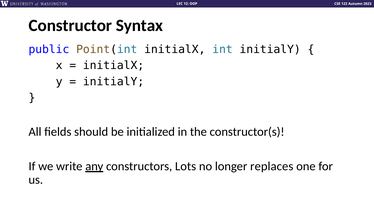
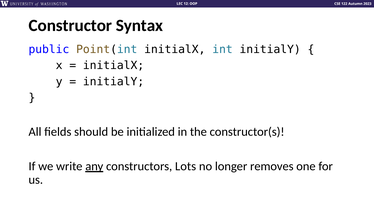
replaces: replaces -> removes (272, 167)
